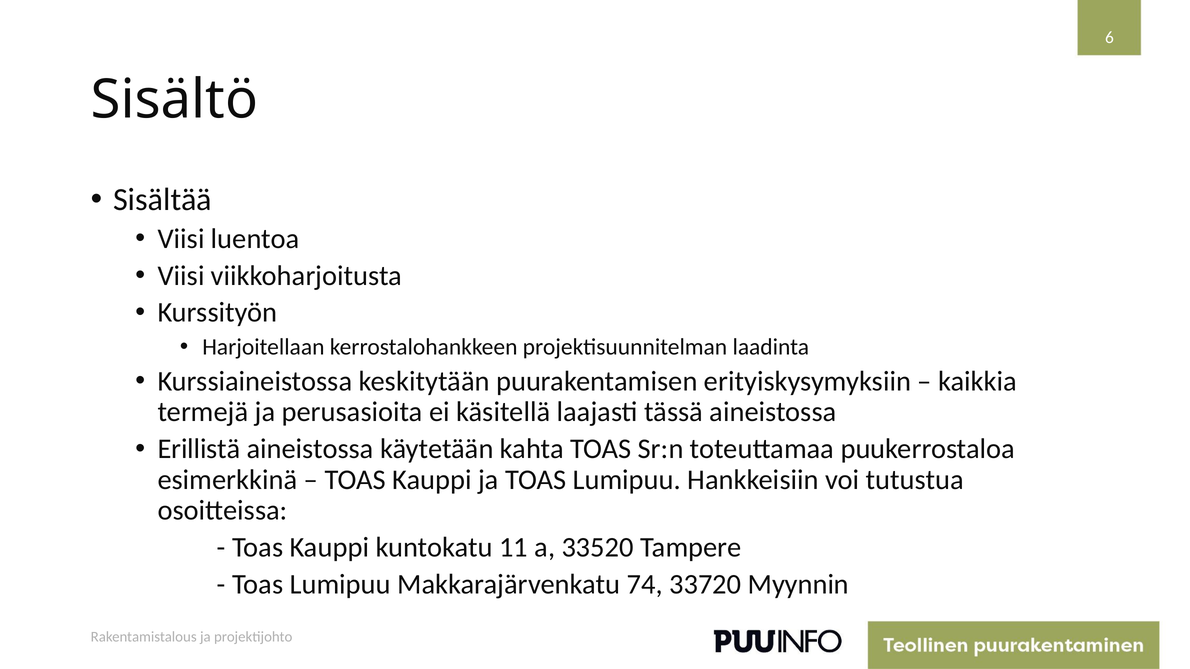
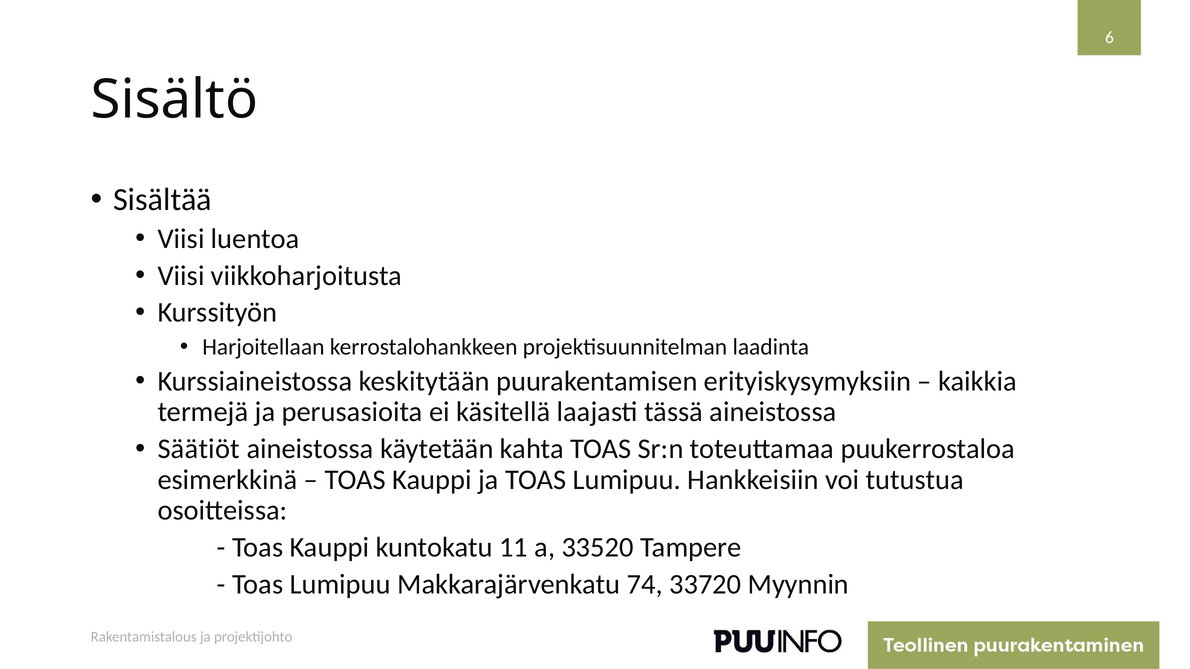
Erillistä: Erillistä -> Säätiöt (199, 449)
